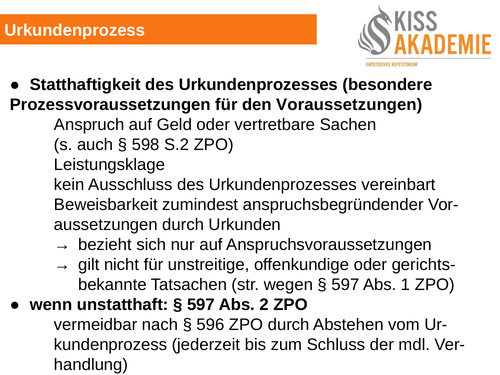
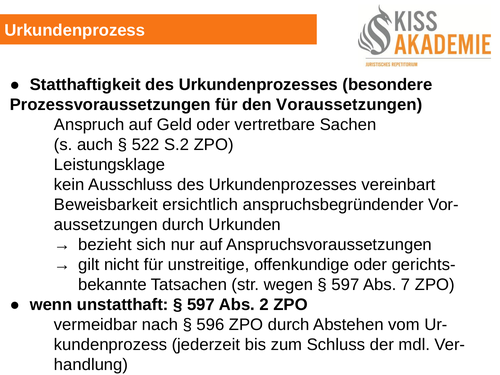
598: 598 -> 522 (146, 145)
zumindest: zumindest -> ersichtlich (200, 205)
1: 1 -> 7 (406, 285)
